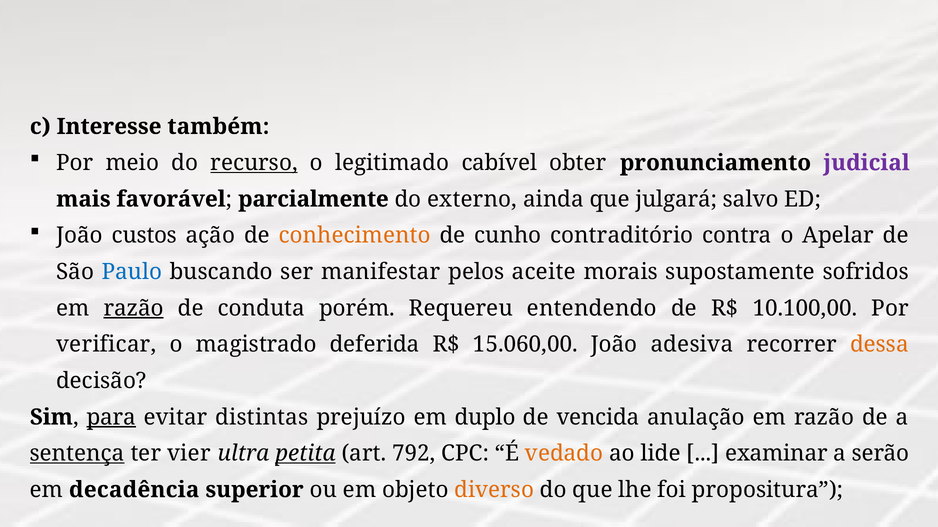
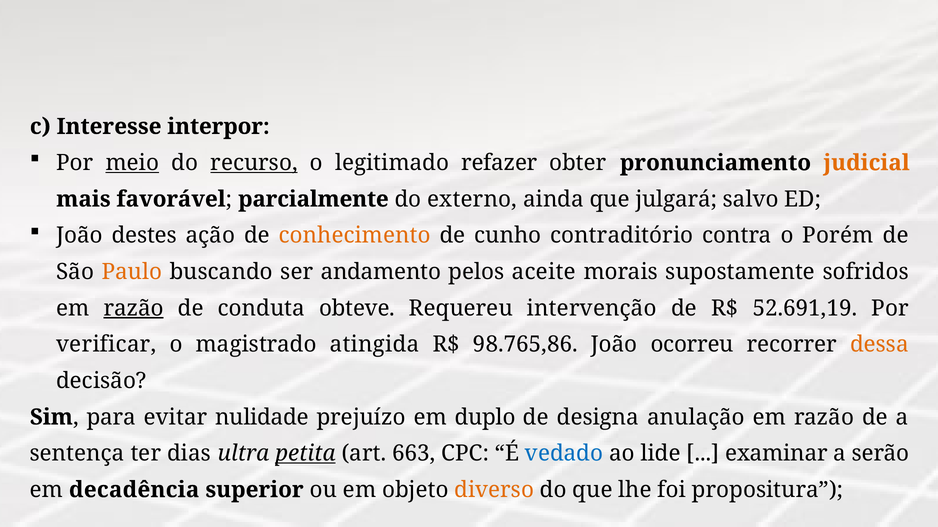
também: também -> interpor (219, 127)
meio underline: none -> present (132, 163)
cabível: cabível -> refazer (499, 163)
judicial colour: purple -> orange (867, 163)
custos: custos -> destes (144, 236)
Apelar: Apelar -> Porém (838, 236)
Paulo colour: blue -> orange (132, 272)
manifestar: manifestar -> andamento (381, 272)
porém: porém -> obteve (357, 308)
entendendo: entendendo -> intervenção (592, 308)
10.100,00: 10.100,00 -> 52.691,19 (805, 308)
deferida: deferida -> atingida (374, 345)
15.060,00: 15.060,00 -> 98.765,86 (525, 345)
adesiva: adesiva -> ocorreu (692, 345)
para underline: present -> none (111, 418)
distintas: distintas -> nulidade (262, 418)
vencida: vencida -> designa (598, 418)
sentença underline: present -> none (77, 454)
vier: vier -> dias (189, 454)
792: 792 -> 663 (414, 454)
vedado colour: orange -> blue (564, 454)
